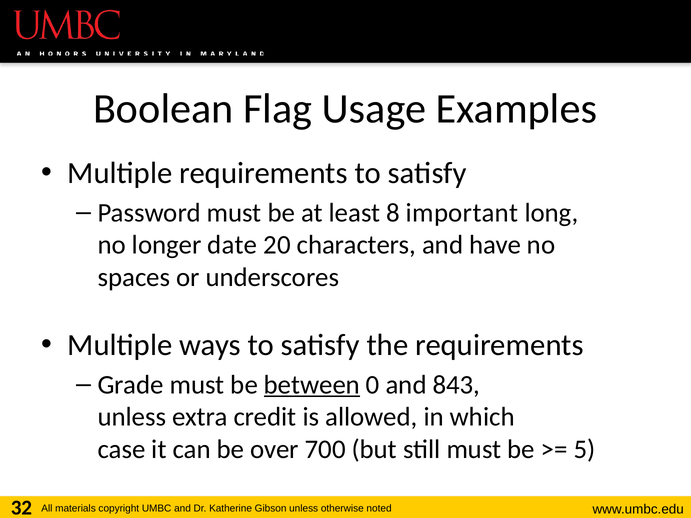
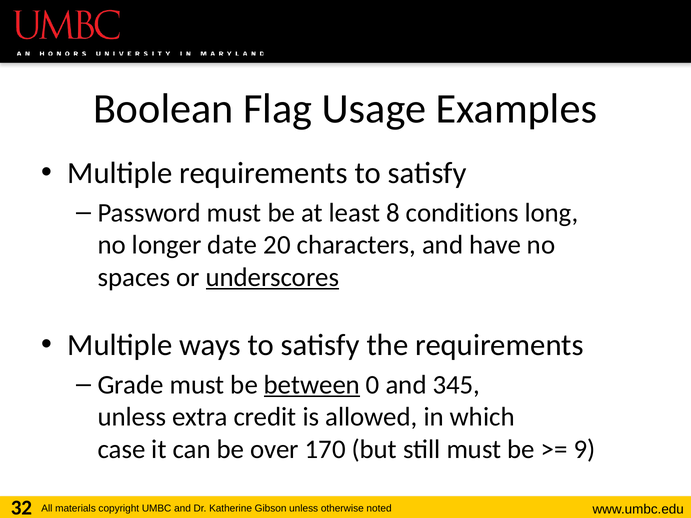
important: important -> conditions (462, 213)
underscores underline: none -> present (272, 278)
843: 843 -> 345 (456, 385)
700: 700 -> 170 (325, 450)
5: 5 -> 9 (584, 450)
